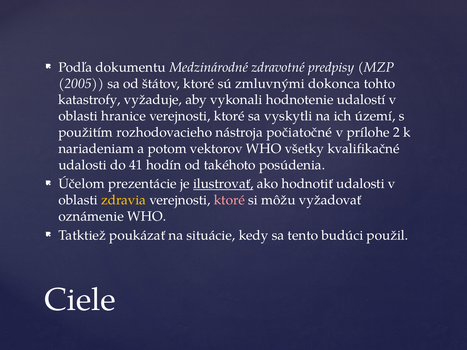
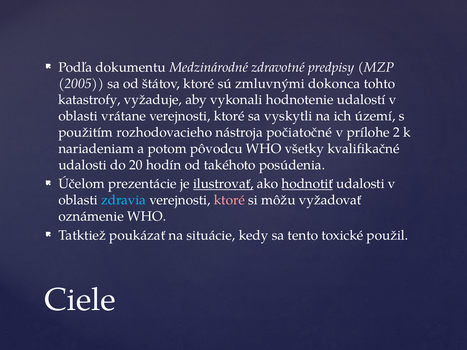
hranice: hranice -> vrátane (124, 116)
vektorov: vektorov -> pôvodcu (216, 149)
41: 41 -> 20 (136, 165)
hodnotiť underline: none -> present (307, 184)
zdravia colour: yellow -> light blue (124, 200)
budúci: budúci -> toxické (342, 236)
